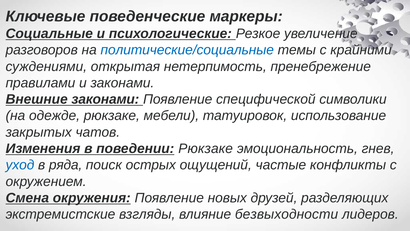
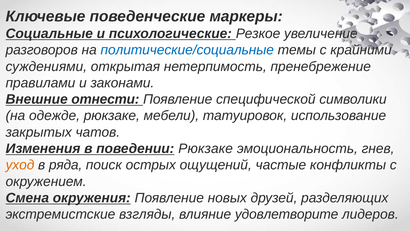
Внешние законами: законами -> отнести (105, 99)
уход colour: blue -> orange (20, 165)
безвыходности: безвыходности -> удовлетворите (287, 214)
